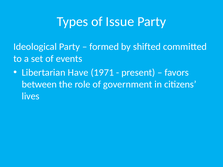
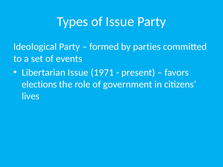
shifted: shifted -> parties (147, 47)
Libertarian Have: Have -> Issue (78, 73)
between: between -> elections (39, 84)
